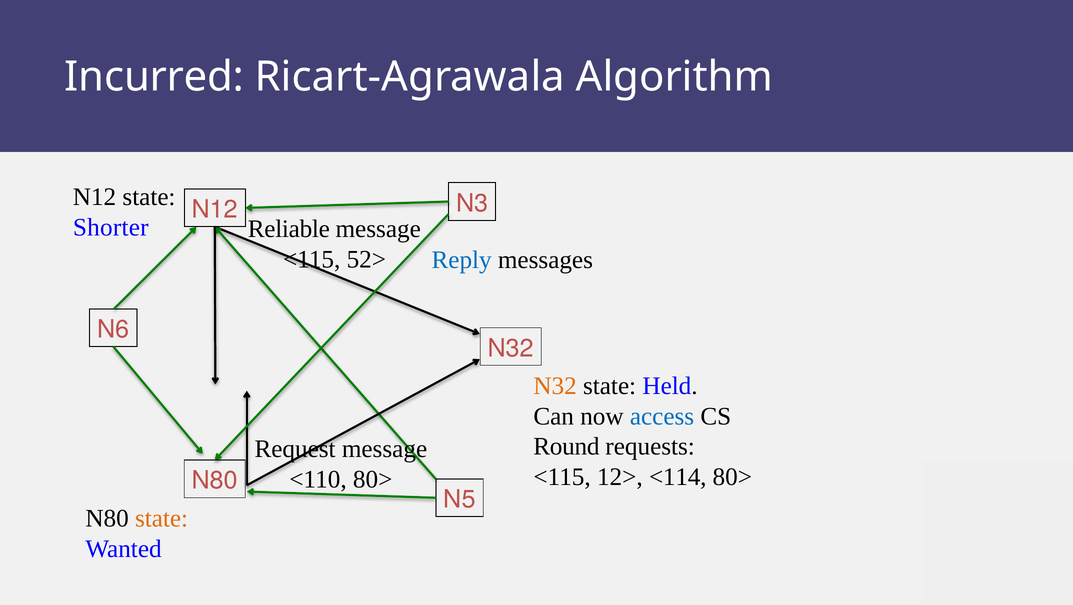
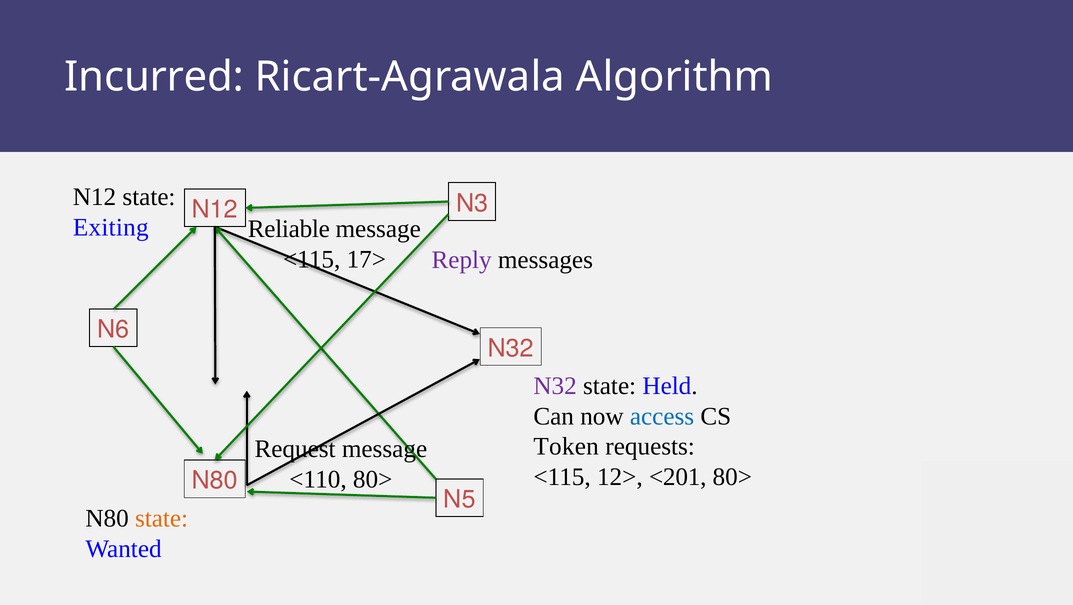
Shorter: Shorter -> Exiting (111, 227)
52>: 52> -> 17> (366, 259)
Reply colour: blue -> purple (462, 260)
N32 colour: orange -> purple (555, 386)
Round: Round -> Token (566, 446)
<114: <114 -> <201 (678, 476)
